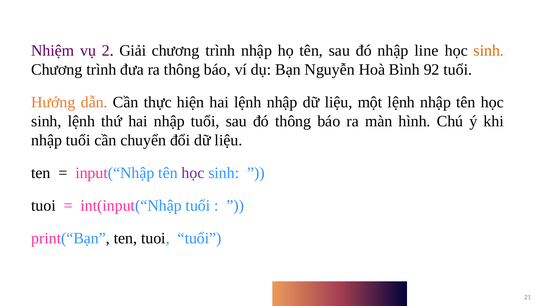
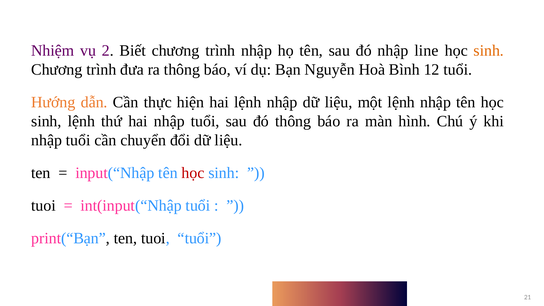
Giải: Giải -> Biết (133, 50)
92: 92 -> 12 (432, 69)
học colour: purple -> red (193, 173)
